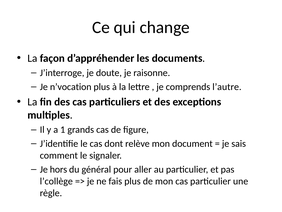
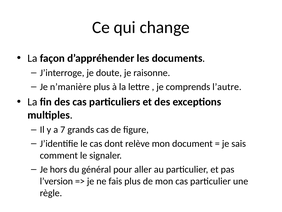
n’vocation: n’vocation -> n’manière (71, 87)
1: 1 -> 7 (63, 129)
l’collège: l’collège -> l’version (56, 181)
